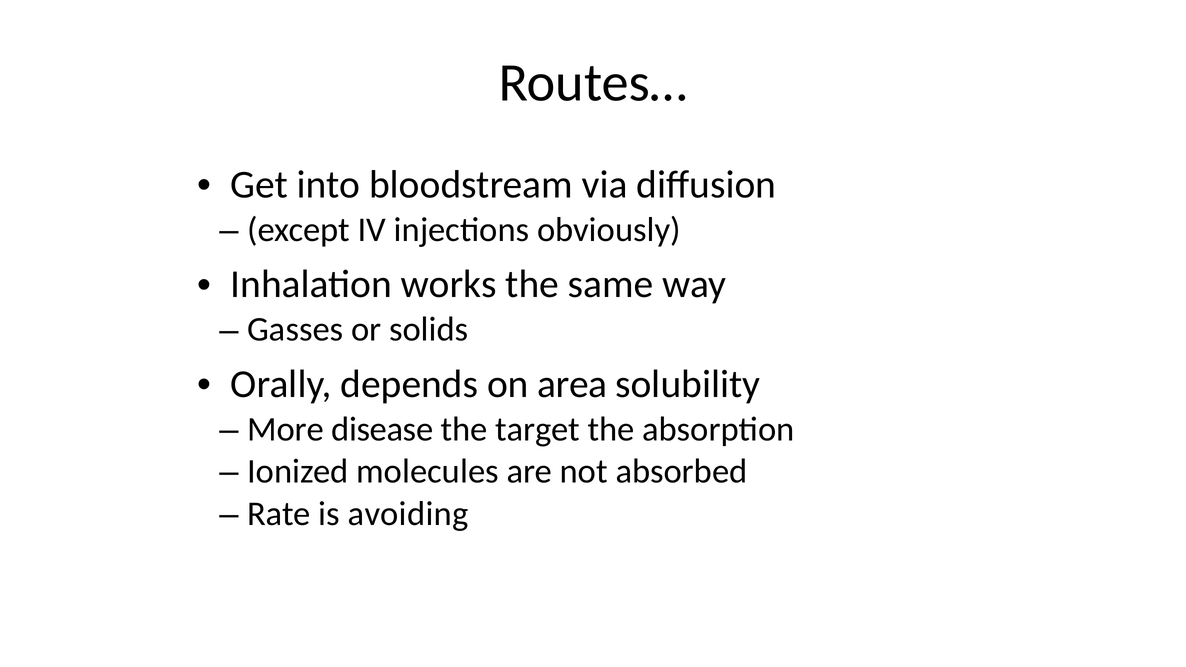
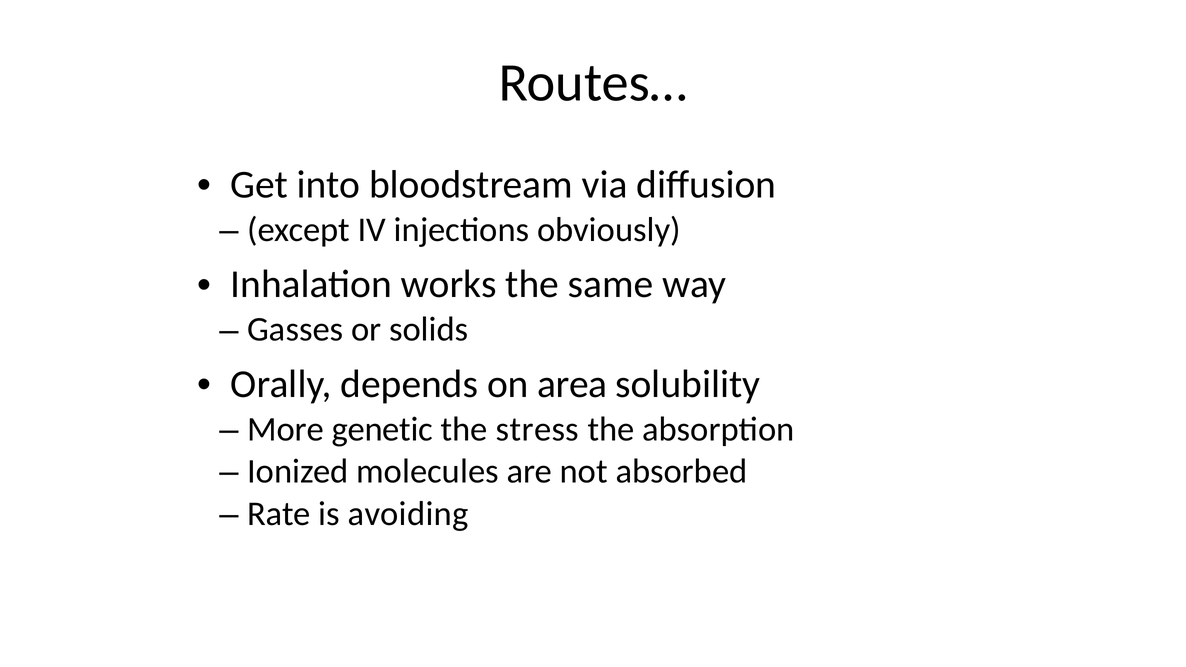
disease: disease -> genetic (382, 429)
target: target -> stress (537, 429)
